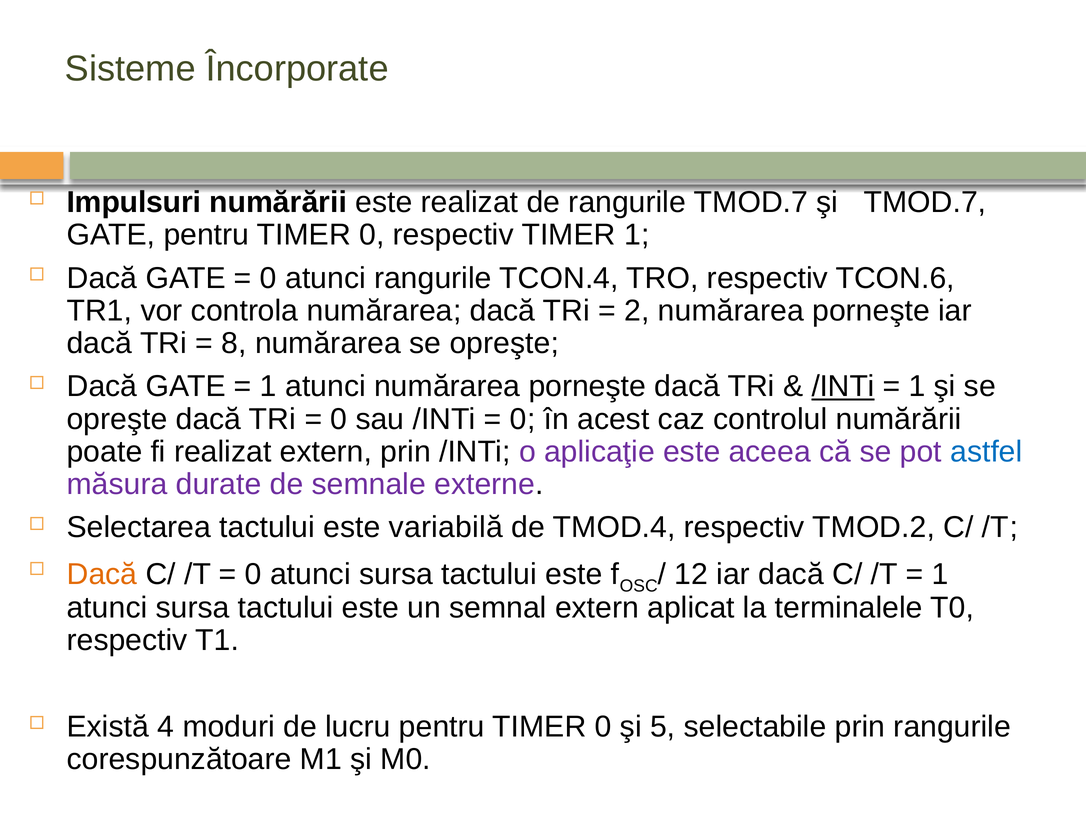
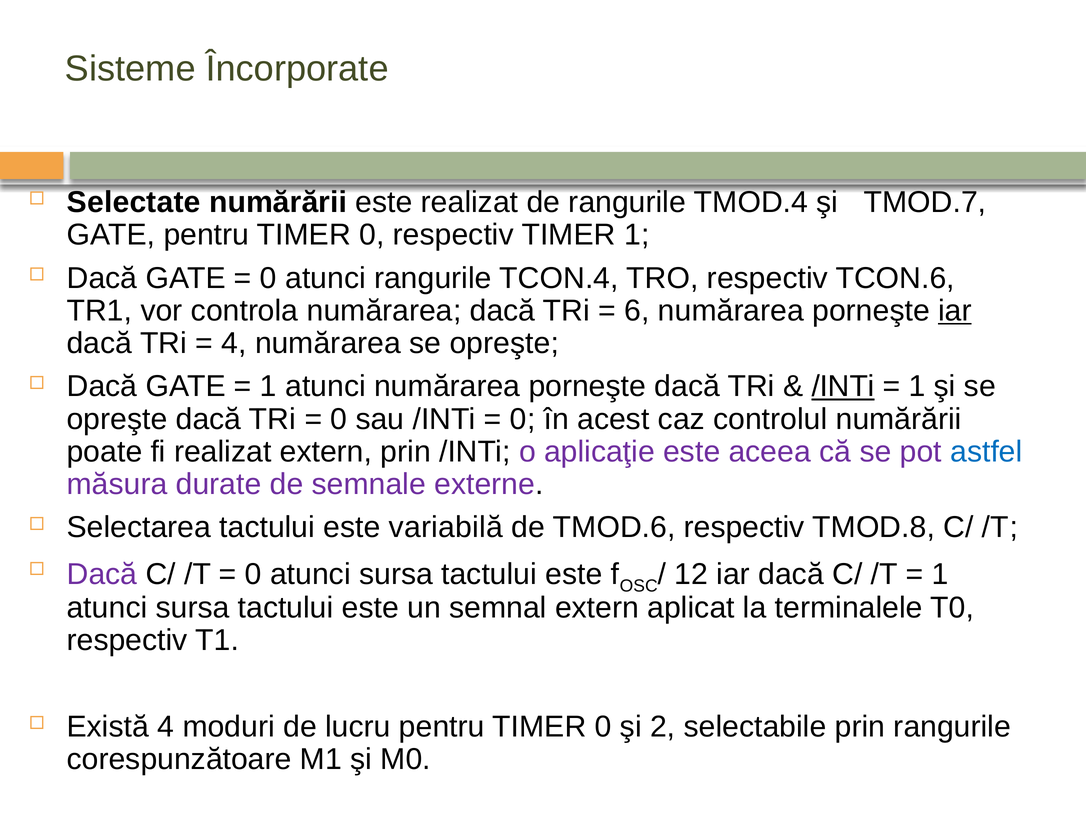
Impulsuri: Impulsuri -> Selectate (134, 202)
rangurile TMOD.7: TMOD.7 -> TMOD.4 (751, 202)
2: 2 -> 6 (637, 311)
iar underline: none -> present (955, 311)
8: 8 -> 4 (234, 344)
TMOD.4: TMOD.4 -> TMOD.6 (614, 528)
TMOD.2: TMOD.2 -> TMOD.8 (874, 528)
Dacă colour: orange -> purple (102, 575)
5: 5 -> 2 (663, 727)
